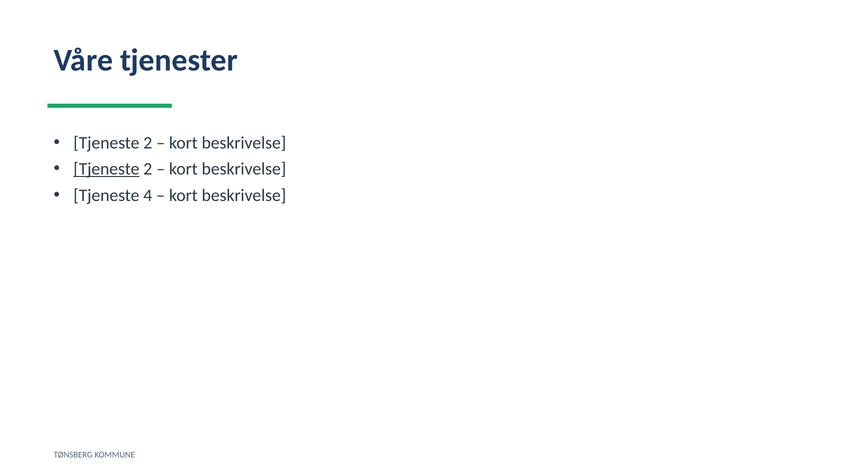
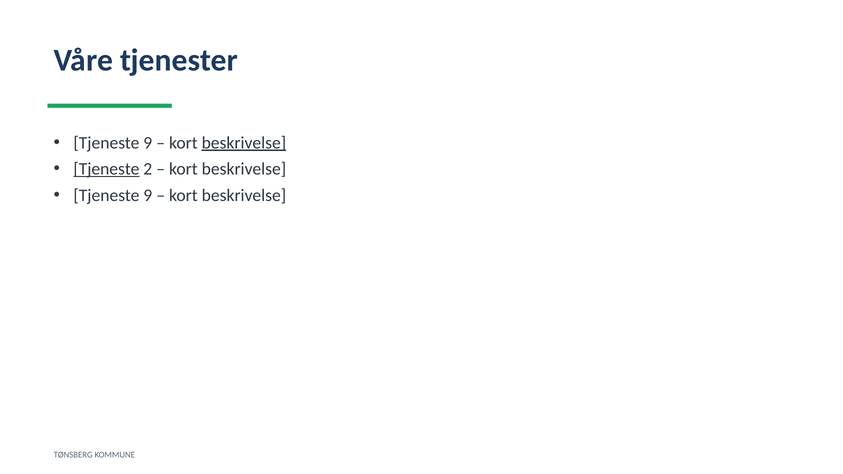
2: 2 -> 9 (148, 143)
beskrivelse underline: none -> present (244, 143)
4: 4 -> 9 (148, 195)
